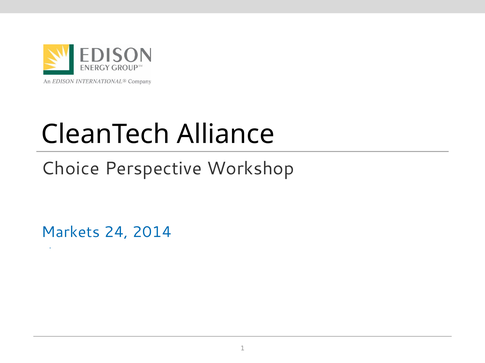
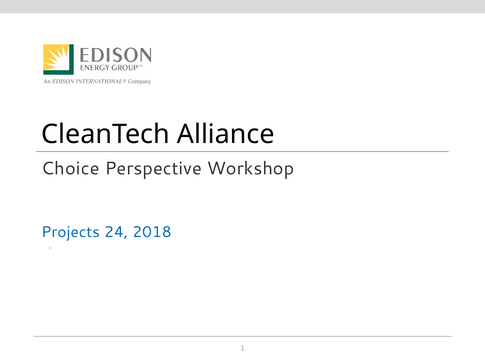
Markets: Markets -> Projects (71, 233)
2014: 2014 -> 2018 (152, 233)
